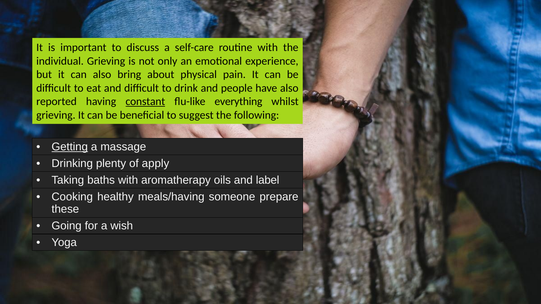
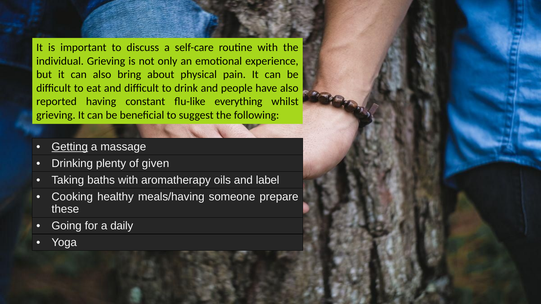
constant underline: present -> none (145, 102)
apply: apply -> given (156, 164)
wish: wish -> daily (122, 226)
